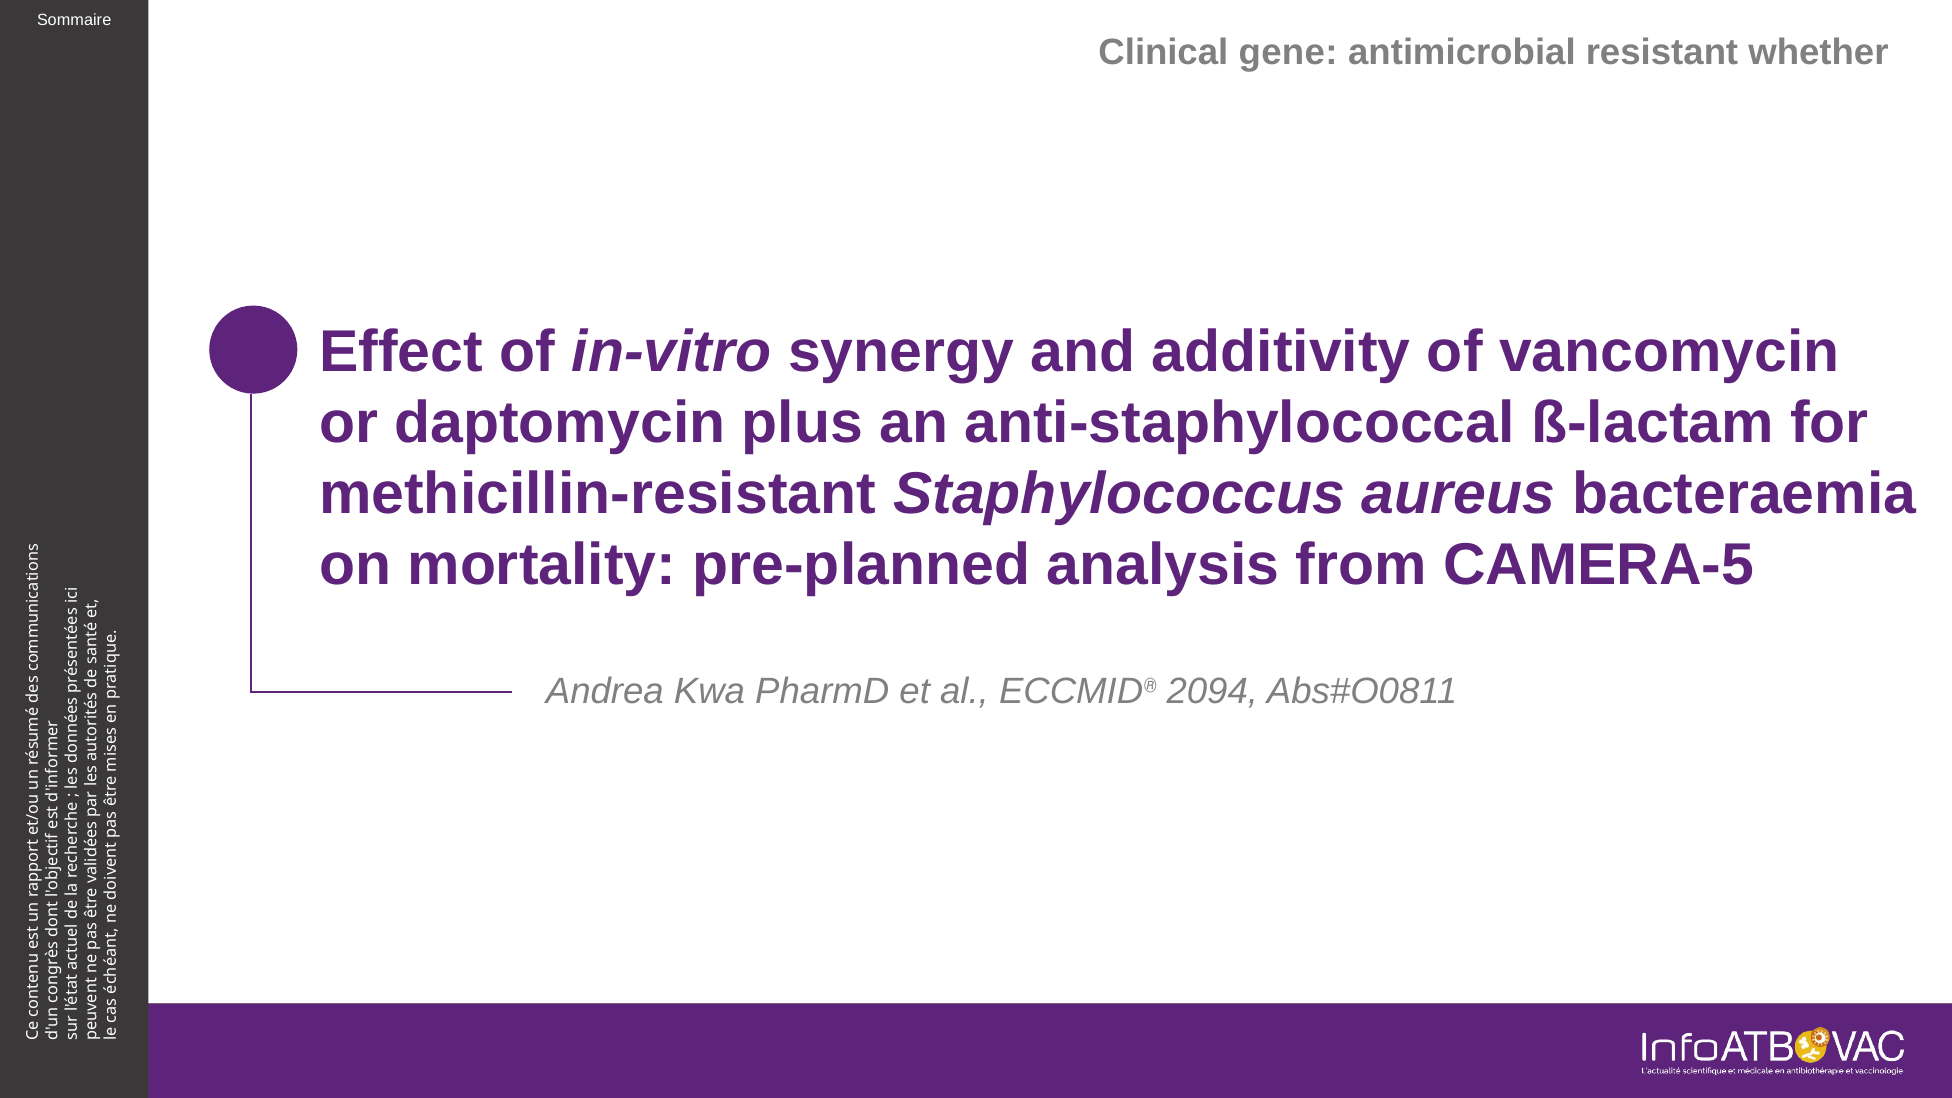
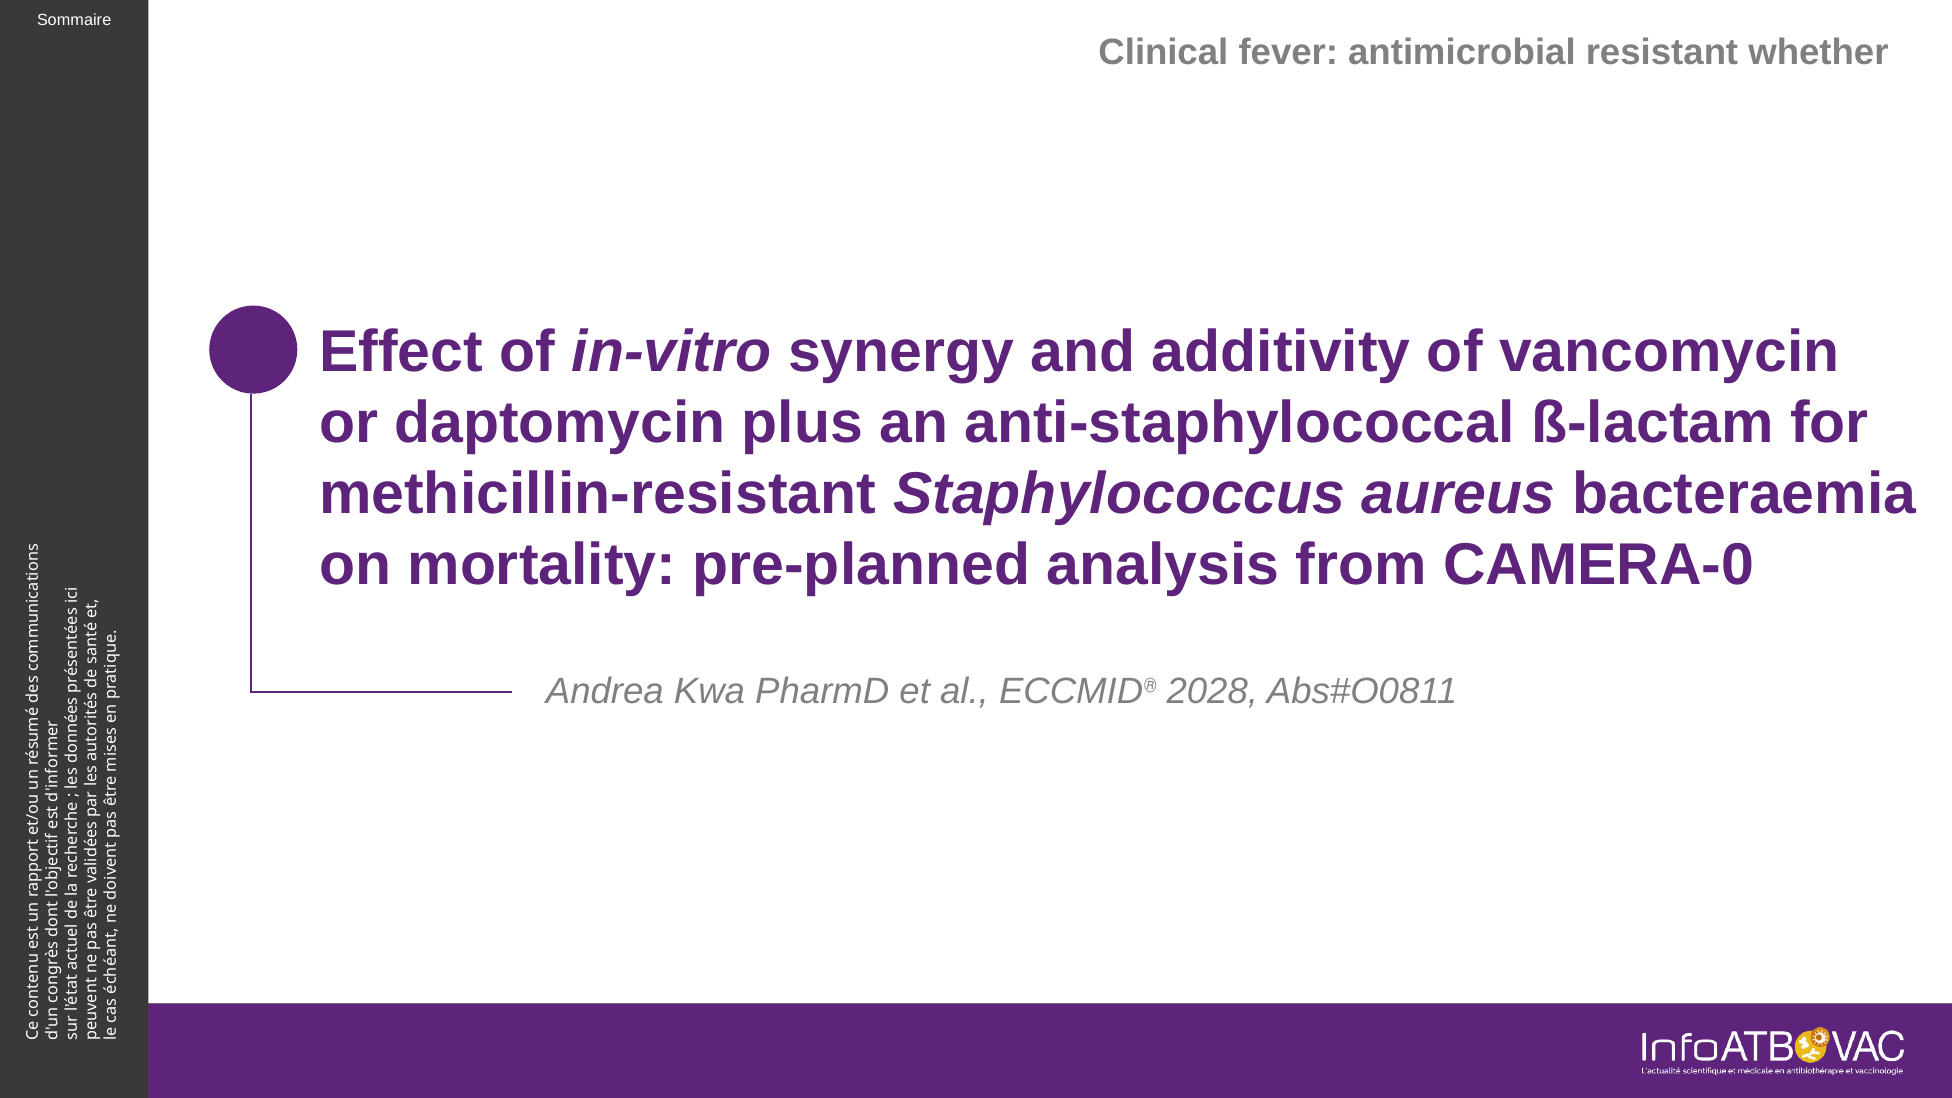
gene: gene -> fever (1288, 52)
CAMERA-5: CAMERA-5 -> CAMERA-0 (1599, 565)
2094: 2094 -> 2028 (1212, 692)
